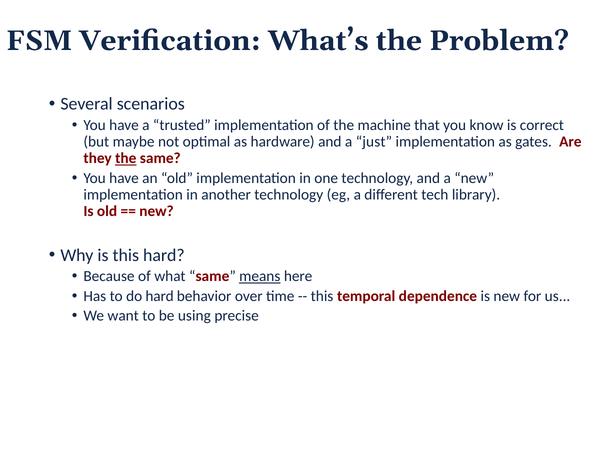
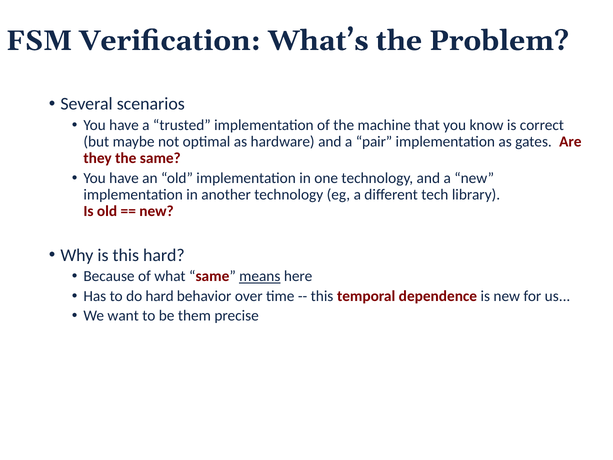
just: just -> pair (374, 142)
the underline: present -> none (126, 158)
using: using -> them (194, 316)
